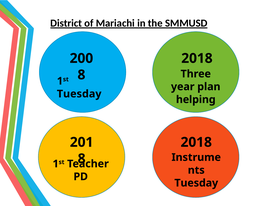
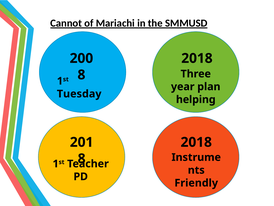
District: District -> Cannot (66, 23)
Tuesday: Tuesday -> Friendly (196, 183)
